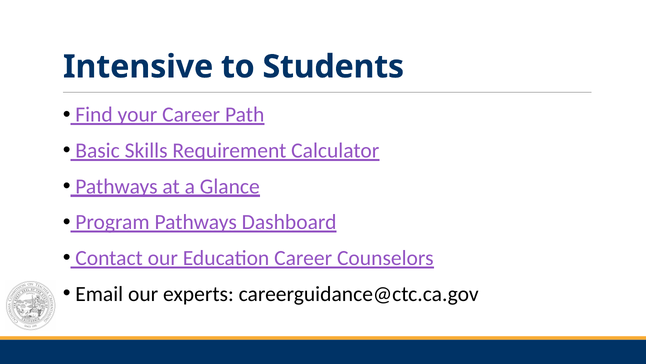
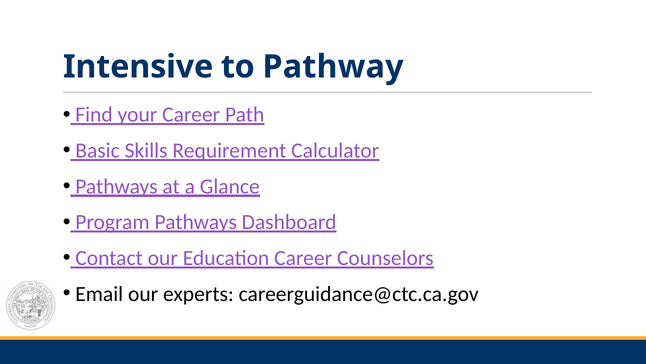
Students: Students -> Pathway (333, 67)
